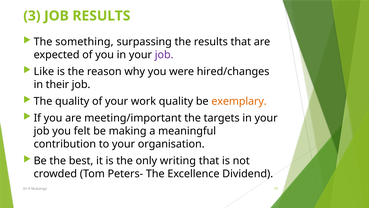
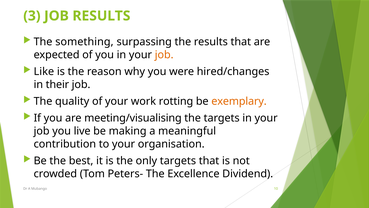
job colour: purple -> orange (164, 55)
work quality: quality -> rotting (176, 101)
meeting/important: meeting/important -> meeting/visualising (133, 118)
felt: felt -> live (82, 131)
only writing: writing -> targets (178, 160)
